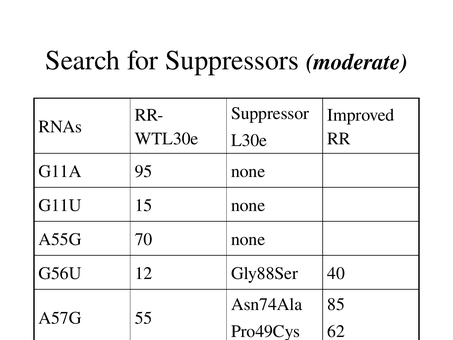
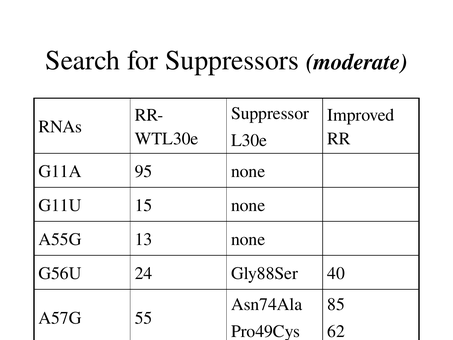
70: 70 -> 13 (144, 239)
12: 12 -> 24 (144, 273)
